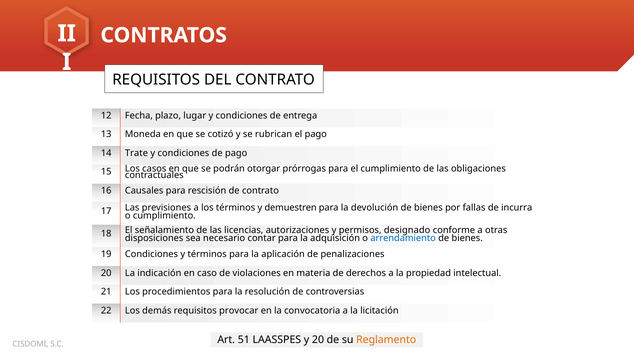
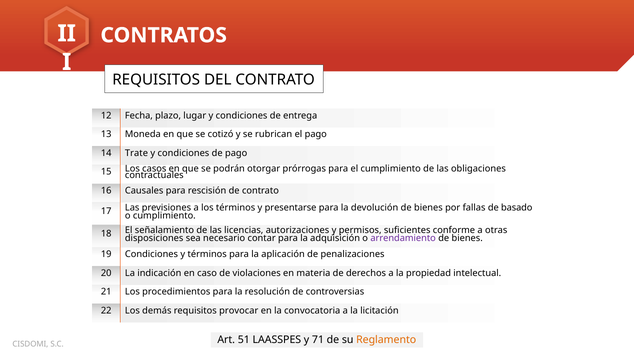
demuestren: demuestren -> presentarse (291, 208)
incurra: incurra -> basado (517, 208)
designado: designado -> suficientes (407, 230)
arrendamiento colour: blue -> purple (403, 238)
y 20: 20 -> 71 (318, 339)
